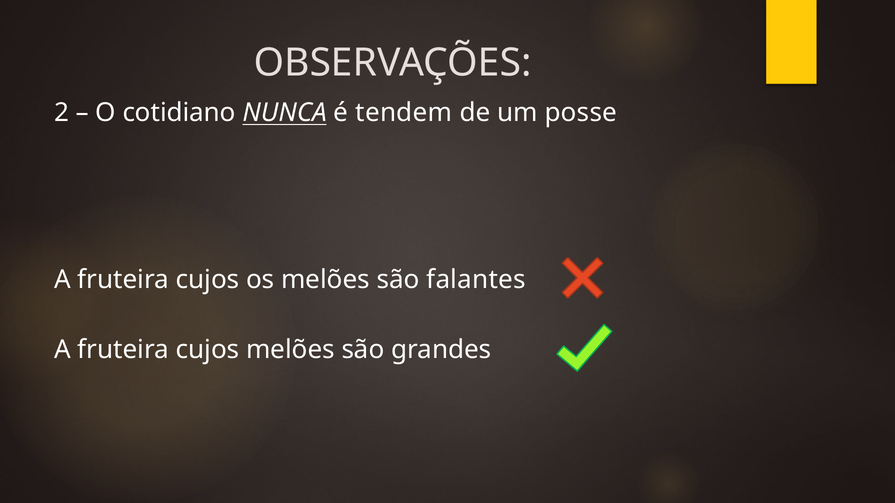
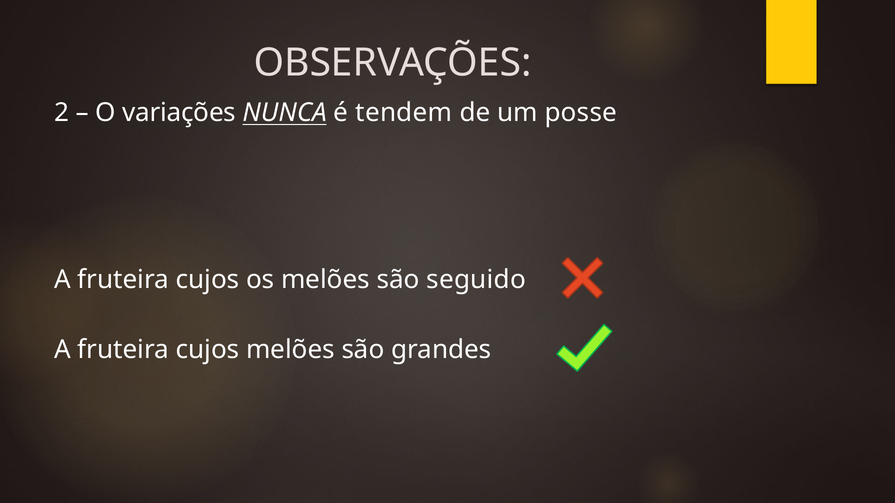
cotidiano: cotidiano -> variações (179, 113)
falantes: falantes -> seguido (476, 280)
